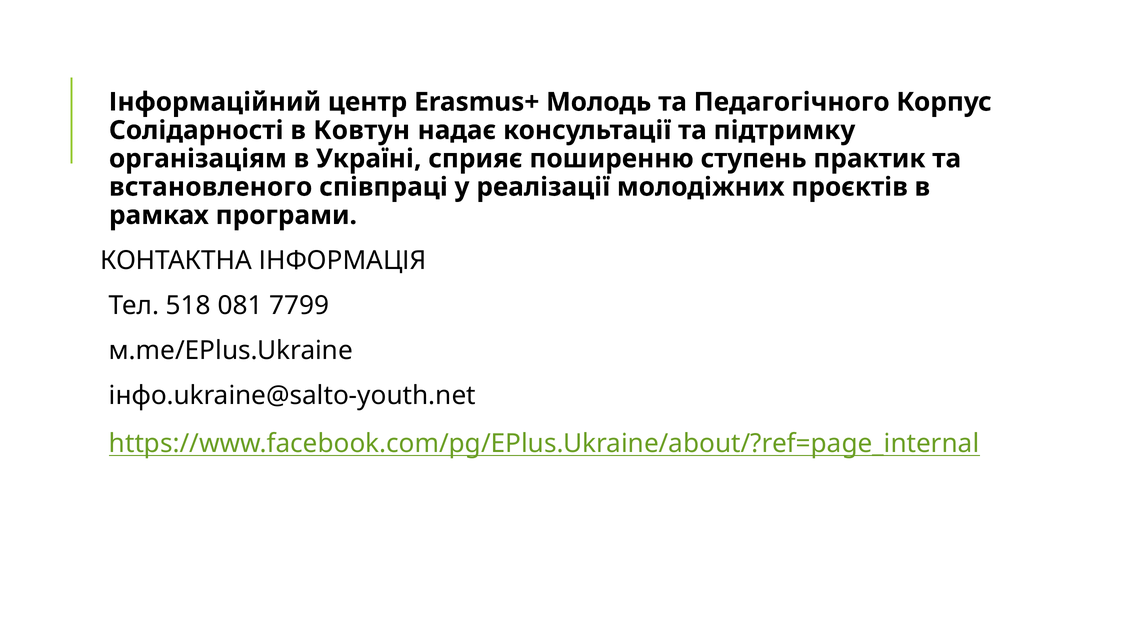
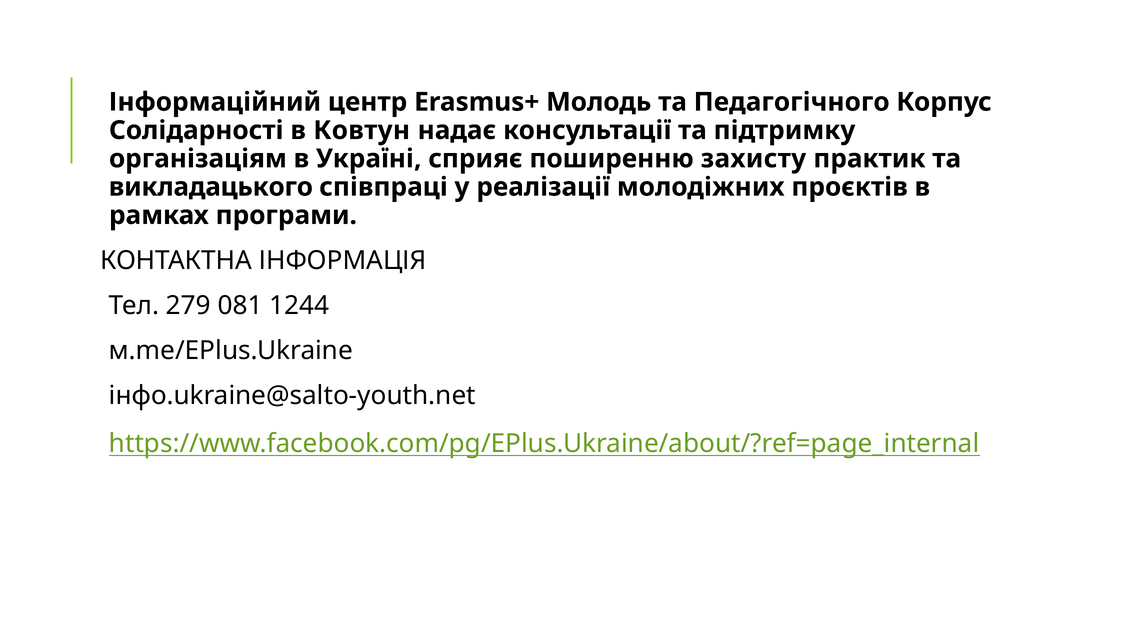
ступень: ступень -> захисту (753, 159)
встановленого: встановленого -> викладацького (211, 187)
518: 518 -> 279 (188, 305)
7799: 7799 -> 1244 (299, 305)
